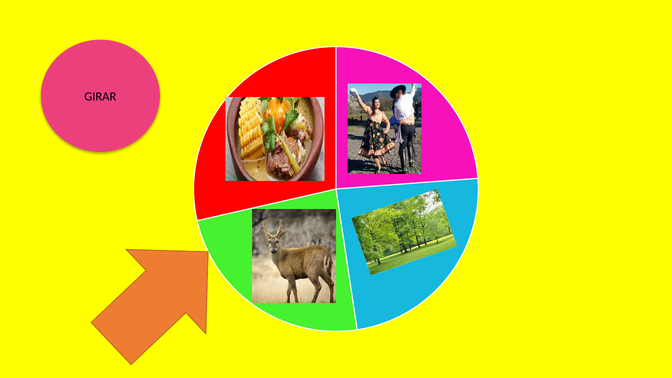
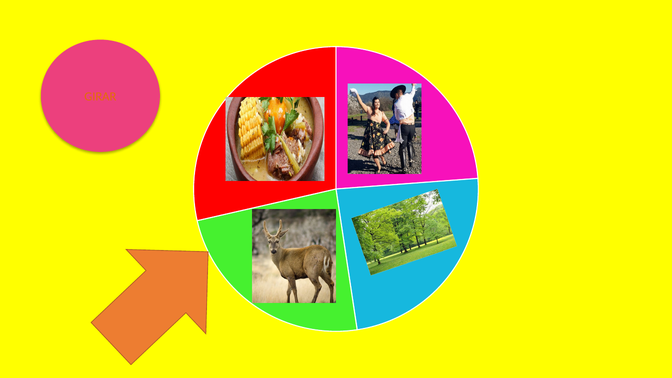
GIRAR colour: black -> orange (100, 97)
